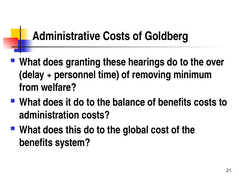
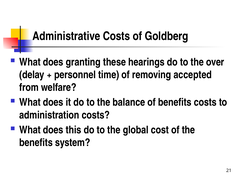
minimum: minimum -> accepted (193, 75)
